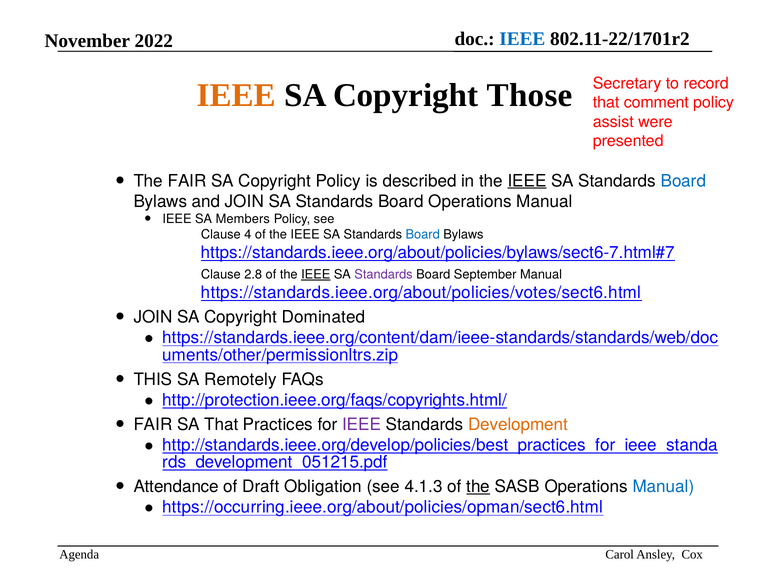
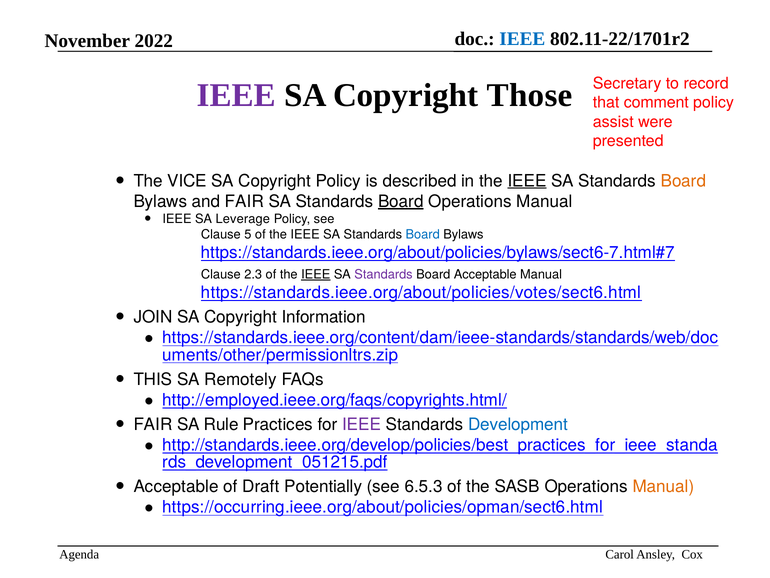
IEEE colour: orange -> purple (236, 95)
The FAIR: FAIR -> VICE (187, 181)
Board colour: blue -> orange (683, 181)
and JOIN: JOIN -> FAIR (244, 201)
Board underline: none -> present (401, 201)
Members: Members -> Leverage (243, 219)
4: 4 -> 5 (248, 234)
2.8: 2.8 -> 2.3 (253, 274)
Board September: September -> Acceptable (485, 274)
Dominated: Dominated -> Information (324, 317)
http://protection.ieee.org/faqs/copyrights.html/: http://protection.ieee.org/faqs/copyrights.html/ -> http://employed.ieee.org/faqs/copyrights.html/ (335, 400)
SA That: That -> Rule (221, 424)
Development colour: orange -> blue (518, 424)
Attendance: Attendance -> Acceptable (176, 486)
Obligation: Obligation -> Potentially (323, 486)
4.1.3: 4.1.3 -> 6.5.3 (424, 486)
the underline: present -> none (478, 486)
Manual colour: blue -> orange (663, 486)
